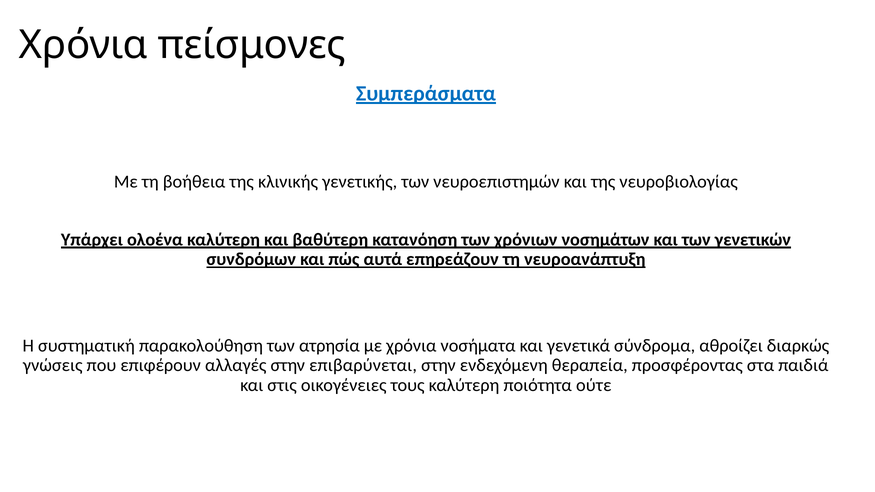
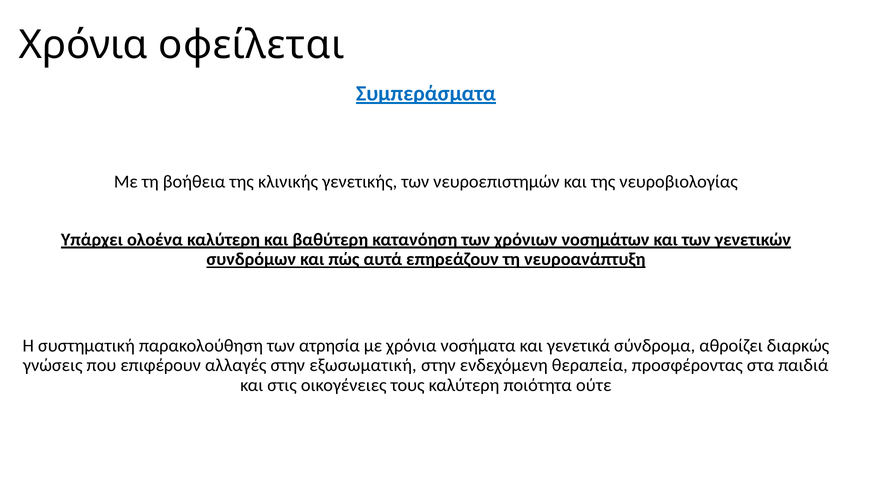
πείσμονες: πείσμονες -> οφείλεται (252, 45)
επιβαρύνεται: επιβαρύνεται -> εξωσωματική (363, 366)
